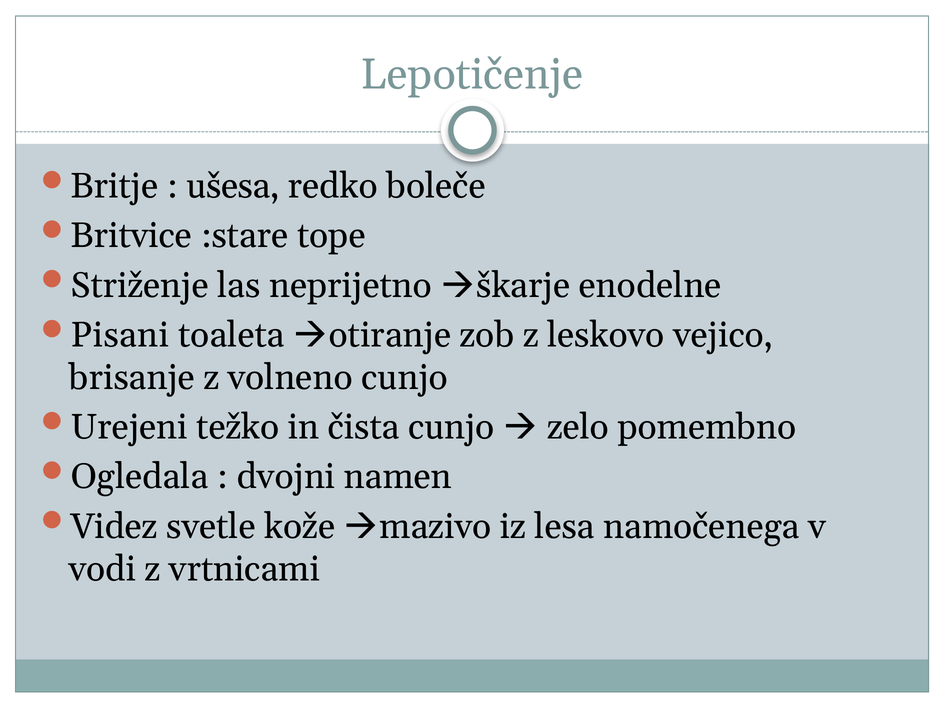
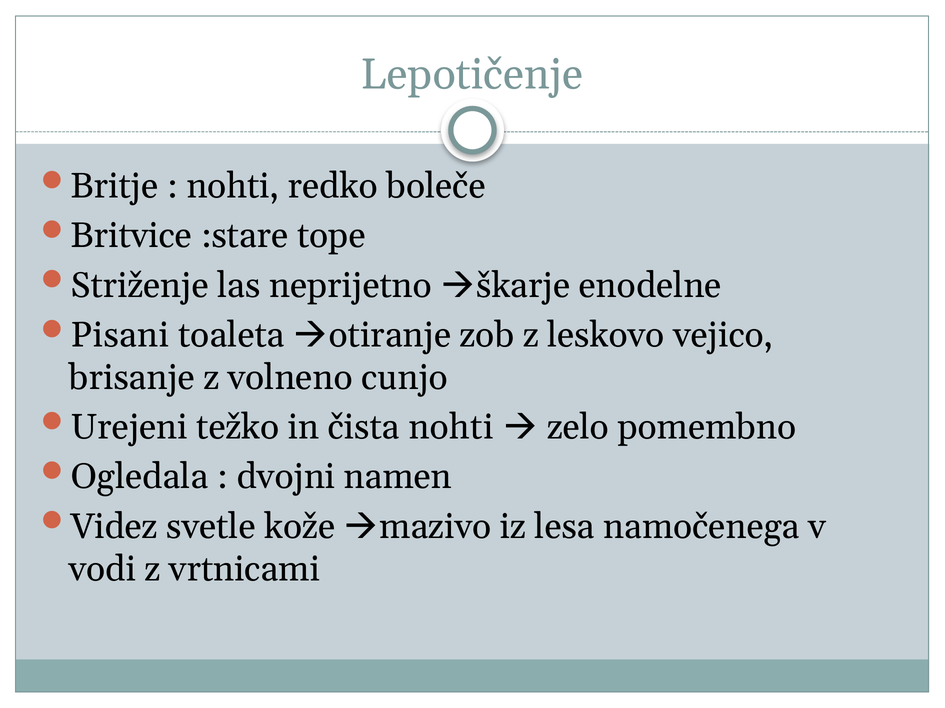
ušesa: ušesa -> nohti (233, 186)
čista cunjo: cunjo -> nohti (451, 428)
